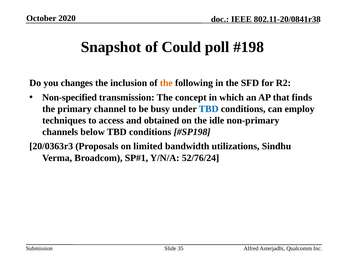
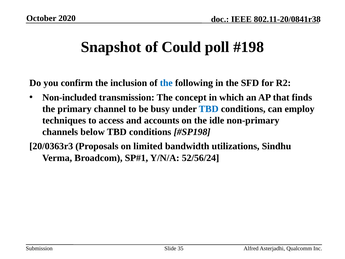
changes: changes -> confirm (77, 83)
the colour: orange -> blue (166, 83)
Non-specified: Non-specified -> Non-included (70, 97)
obtained: obtained -> accounts (162, 120)
52/76/24: 52/76/24 -> 52/56/24 (201, 158)
